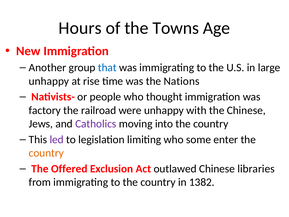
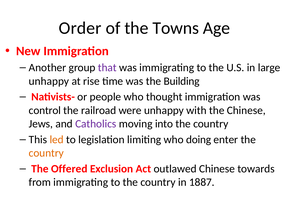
Hours: Hours -> Order (80, 28)
that colour: blue -> purple (107, 68)
Nations: Nations -> Building (182, 81)
factory: factory -> control (45, 110)
led colour: purple -> orange (57, 139)
some: some -> doing (199, 139)
libraries: libraries -> towards (256, 169)
1382: 1382 -> 1887 (202, 182)
